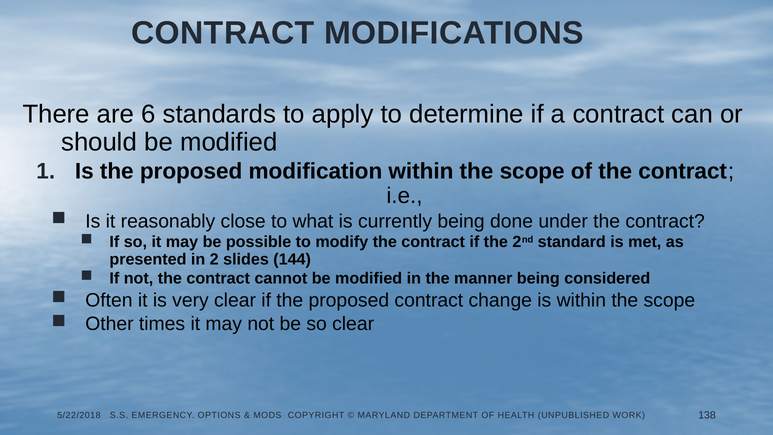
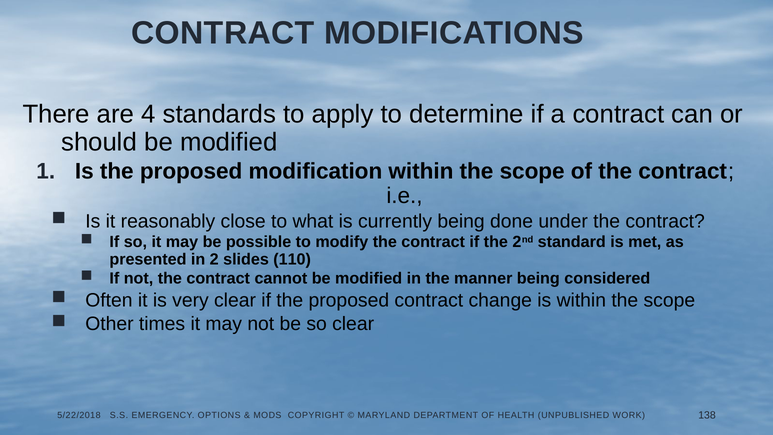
6: 6 -> 4 (148, 114)
144: 144 -> 110 (292, 259)
